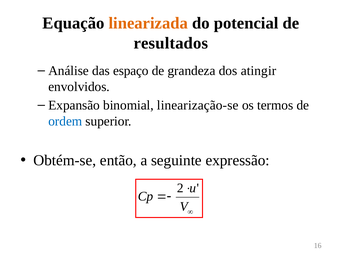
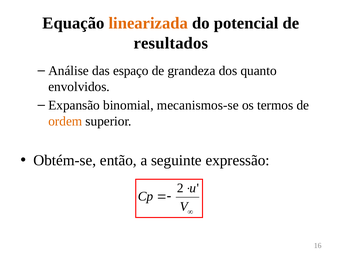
atingir: atingir -> quanto (259, 70)
linearização-se: linearização-se -> mecanismos-se (198, 105)
ordem colour: blue -> orange (65, 121)
